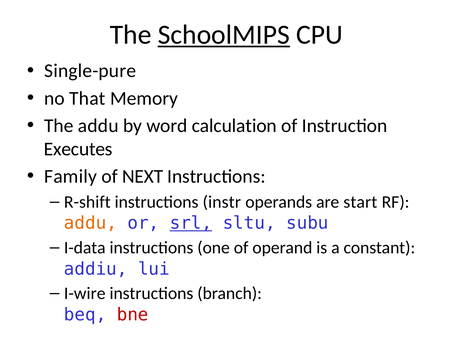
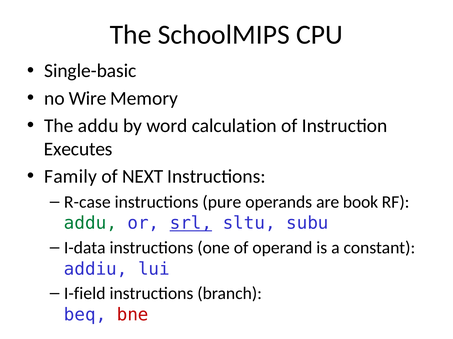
SchoolMIPS underline: present -> none (224, 35)
Single-pure: Single-pure -> Single-basic (90, 71)
That: That -> Wire (88, 99)
R-shift: R-shift -> R-case (87, 202)
instr: instr -> pure (222, 202)
start: start -> book (361, 202)
addu colour: orange -> green (90, 224)
I-wire: I-wire -> I-field (85, 294)
